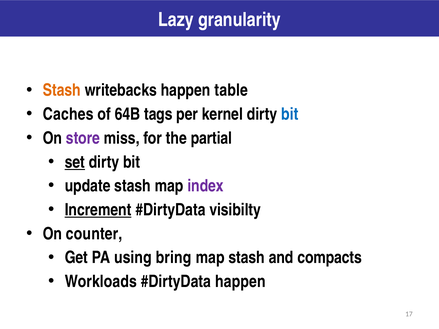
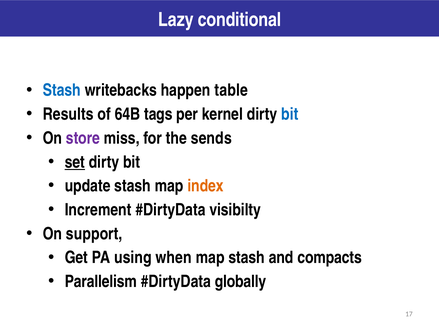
granularity: granularity -> conditional (240, 20)
Stash colour: orange -> blue (62, 90)
Caches: Caches -> Results (68, 114)
partial: partial -> sends (211, 138)
index colour: purple -> orange (206, 186)
Increment underline: present -> none (98, 210)
counter: counter -> support (94, 234)
bring: bring -> when (174, 258)
Workloads: Workloads -> Parallelism (101, 282)
happen: happen -> globally (241, 282)
